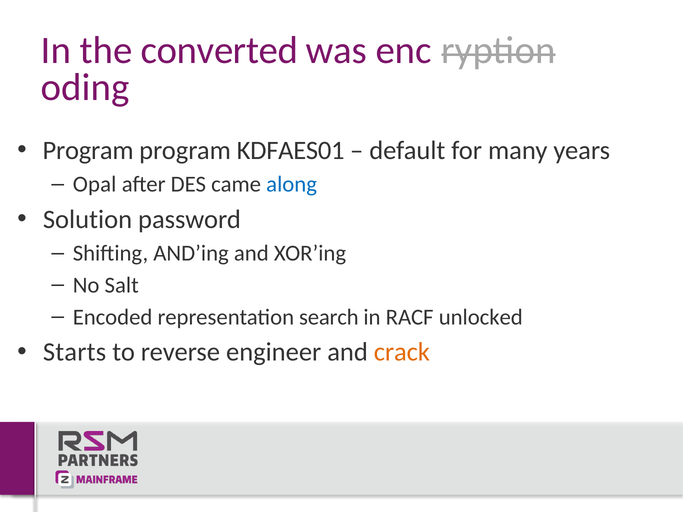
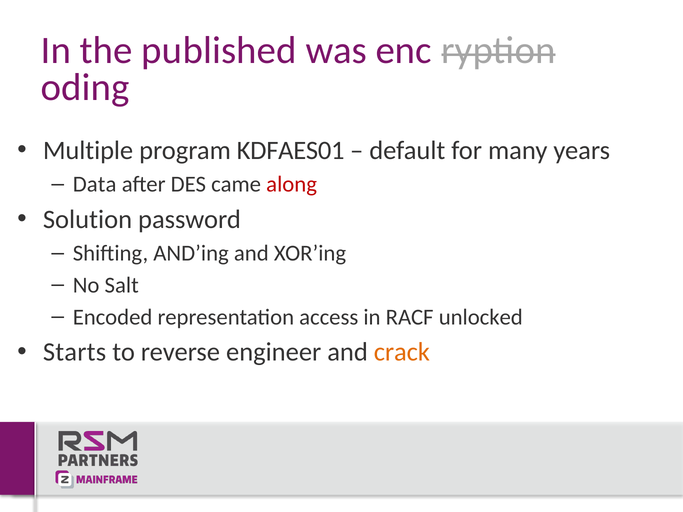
converted: converted -> published (219, 50)
Program: Program -> Multiple (88, 151)
Opal: Opal -> Data (95, 185)
along colour: blue -> red (292, 185)
search: search -> access (329, 317)
